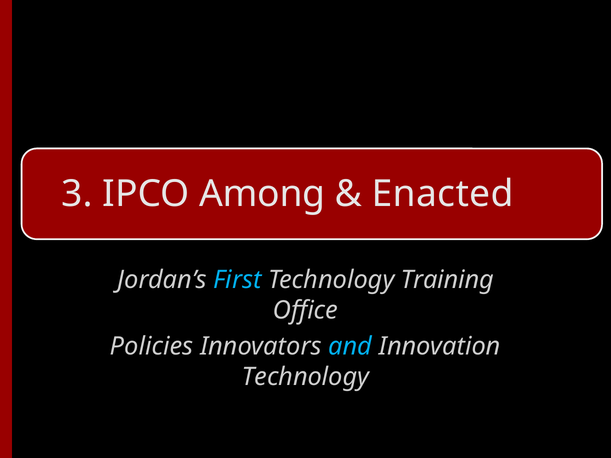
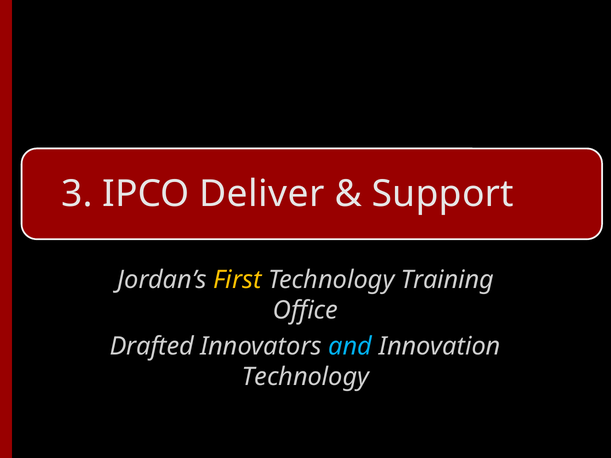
Among: Among -> Deliver (262, 194)
Enacted: Enacted -> Support (443, 194)
First colour: light blue -> yellow (237, 280)
Policies: Policies -> Drafted (152, 346)
